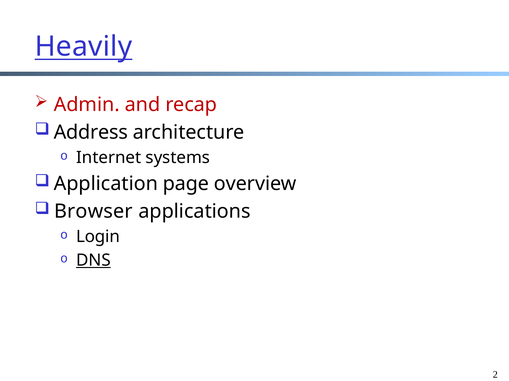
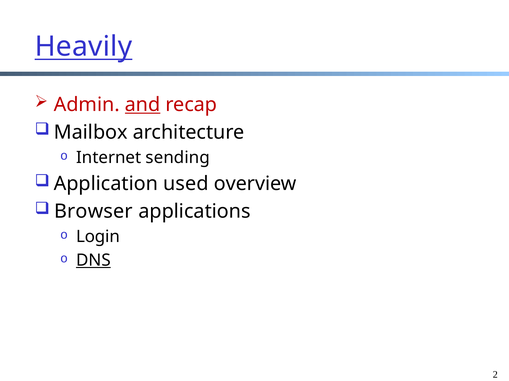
and underline: none -> present (143, 105)
Address: Address -> Mailbox (91, 133)
systems: systems -> sending (178, 158)
page: page -> used (186, 184)
